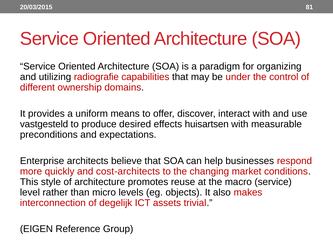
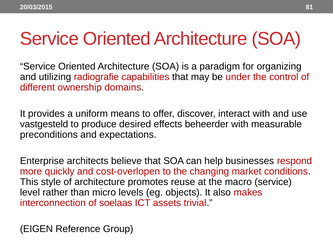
huisartsen: huisartsen -> beheerder (207, 124)
cost-architects: cost-architects -> cost-overlopen (128, 171)
degelijk: degelijk -> soelaas (116, 203)
